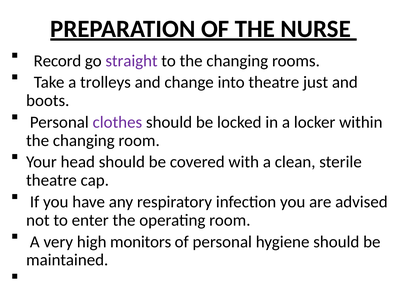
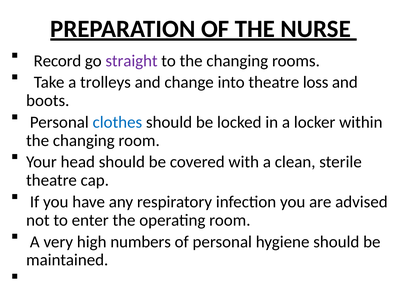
just: just -> loss (316, 82)
clothes colour: purple -> blue (117, 122)
monitors: monitors -> numbers (141, 242)
